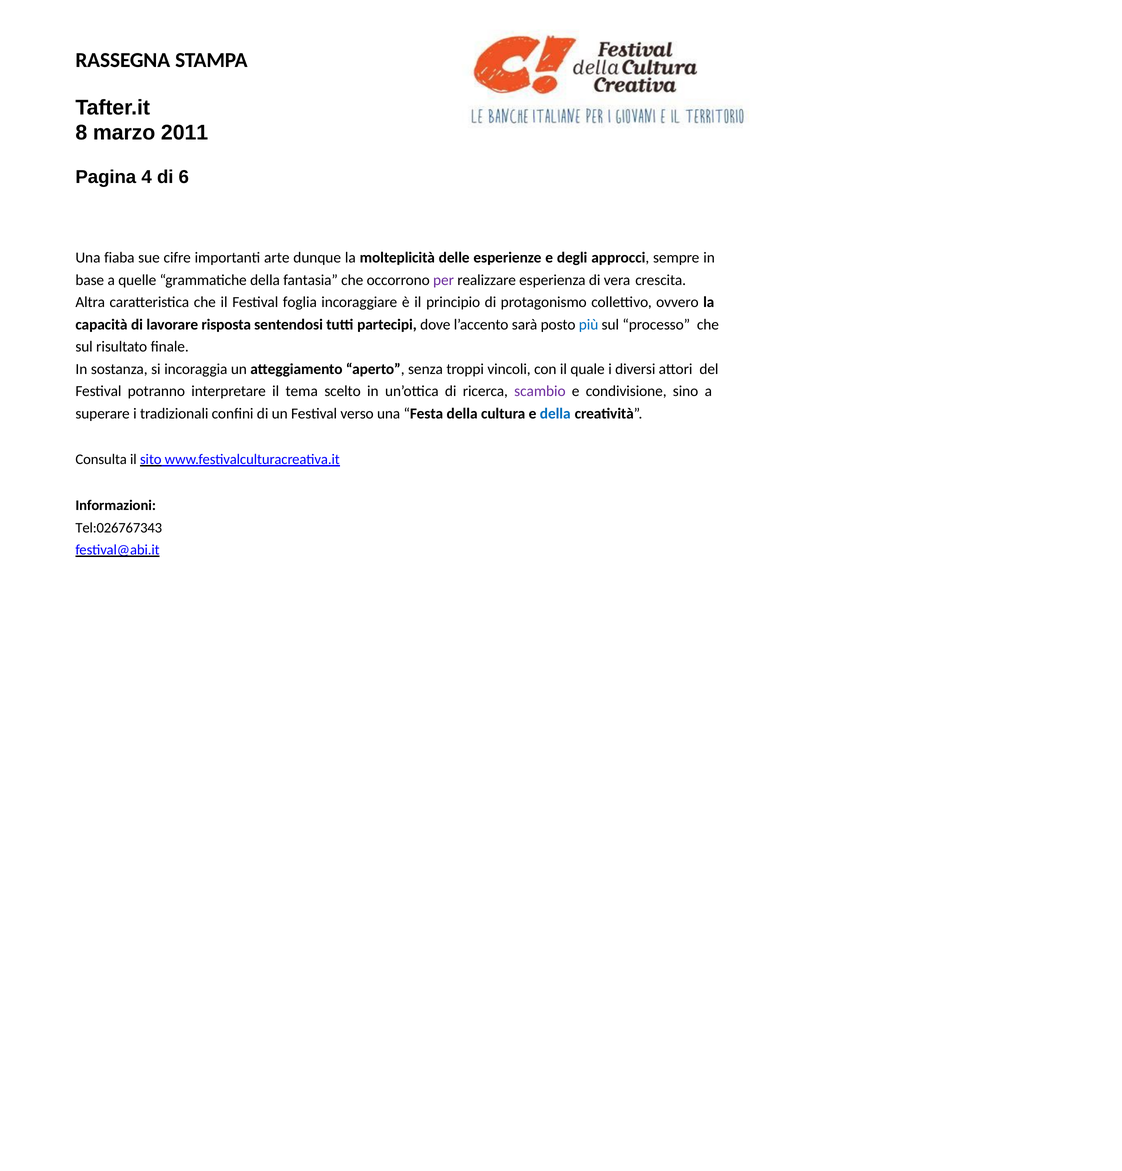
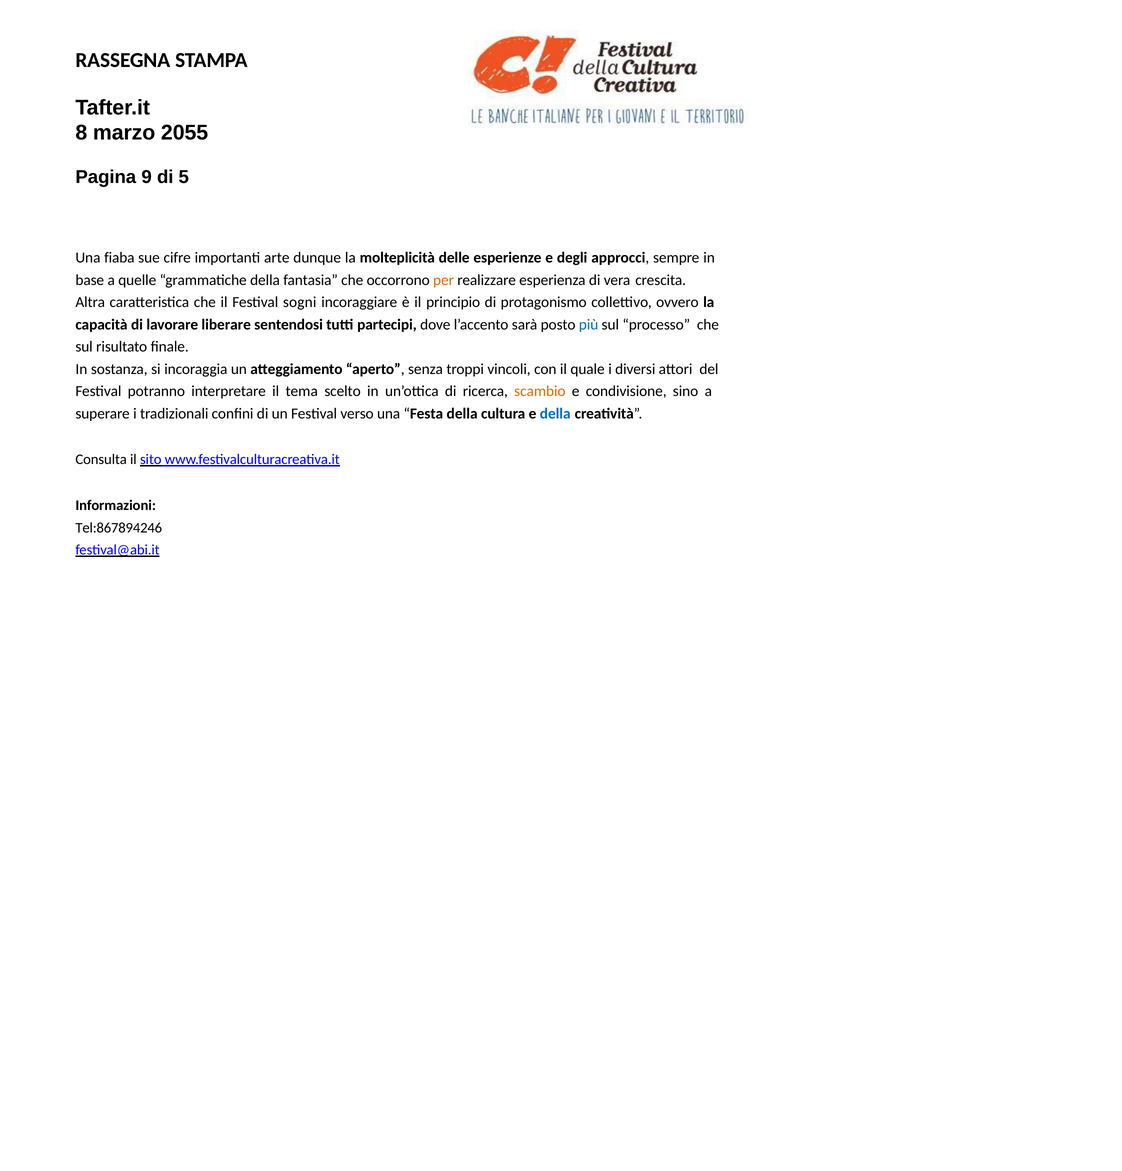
2011: 2011 -> 2055 (185, 133)
4: 4 -> 9 (147, 177)
6: 6 -> 5 (184, 177)
per colour: purple -> orange (444, 280)
foglia: foglia -> sogni (300, 302)
risposta: risposta -> liberare (226, 325)
scambio colour: purple -> orange (540, 391)
Tel:026767343: Tel:026767343 -> Tel:867894246 (119, 528)
